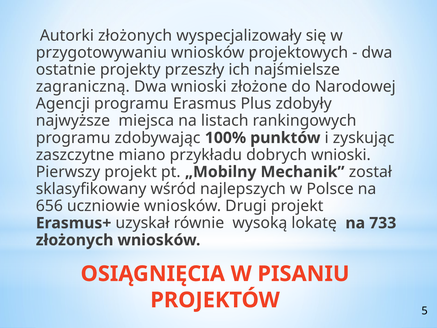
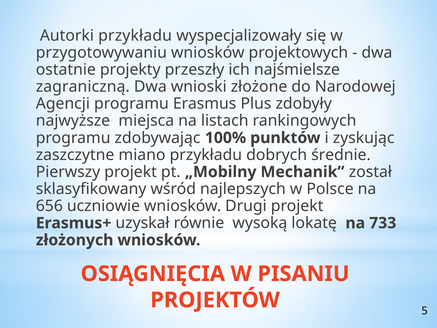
Autorki złożonych: złożonych -> przykładu (135, 36)
dobrych wnioski: wnioski -> średnie (341, 155)
